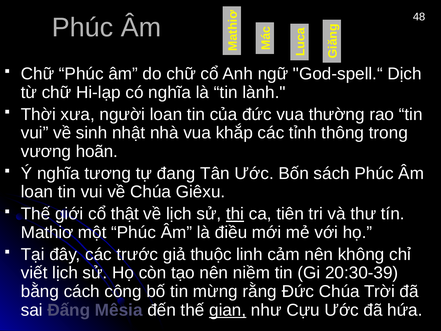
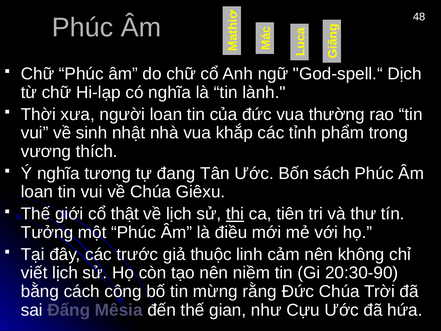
thông: thông -> phẩm (343, 133)
hoãn: hoãn -> thích (97, 151)
Mathiơ: Mathiơ -> Tưởng (47, 232)
20:30-39: 20:30-39 -> 20:30-90 (362, 273)
gian underline: present -> none (228, 310)
